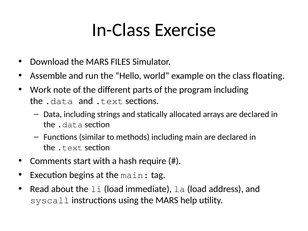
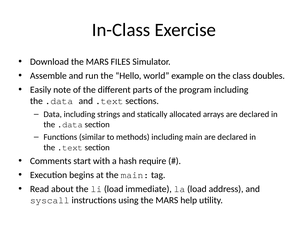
floating: floating -> doubles (269, 76)
Work: Work -> Easily (41, 90)
